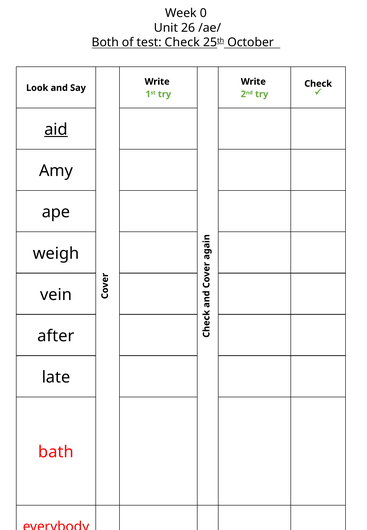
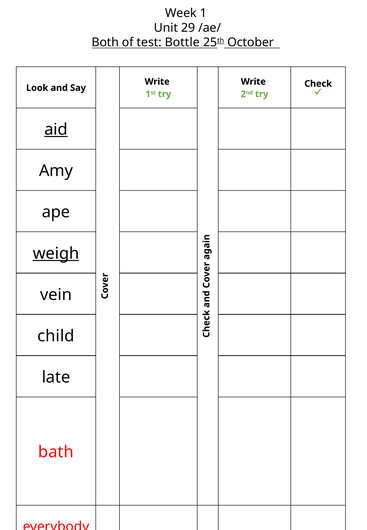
0: 0 -> 1 (203, 13)
26: 26 -> 29 (188, 28)
test Check: Check -> Bottle (182, 42)
weigh underline: none -> present (56, 253)
after: after -> child (56, 336)
